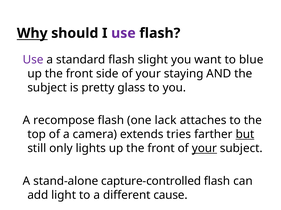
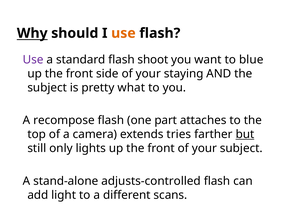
use colour: purple -> orange (123, 33)
slight: slight -> shoot (153, 60)
glass: glass -> what (131, 88)
lack: lack -> part (166, 121)
your underline: present -> none (204, 149)
capture-controlled: capture-controlled -> adjusts-controlled (151, 182)
cause: cause -> scans (170, 196)
